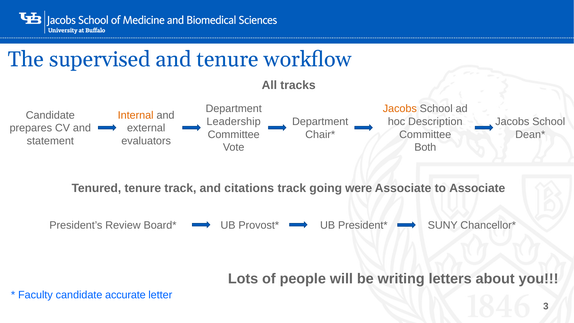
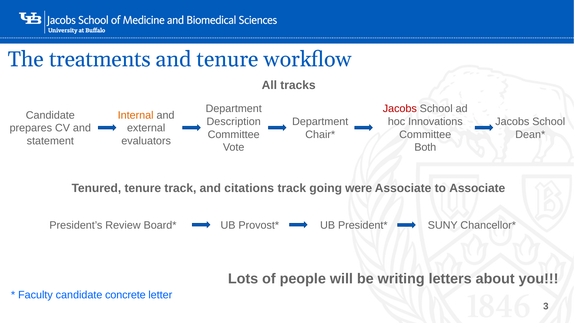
supervised: supervised -> treatments (100, 59)
Jacobs colour: orange -> red (400, 109)
Leadership: Leadership -> Description (234, 122)
Description: Description -> Innovations (435, 122)
accurate: accurate -> concrete (125, 295)
